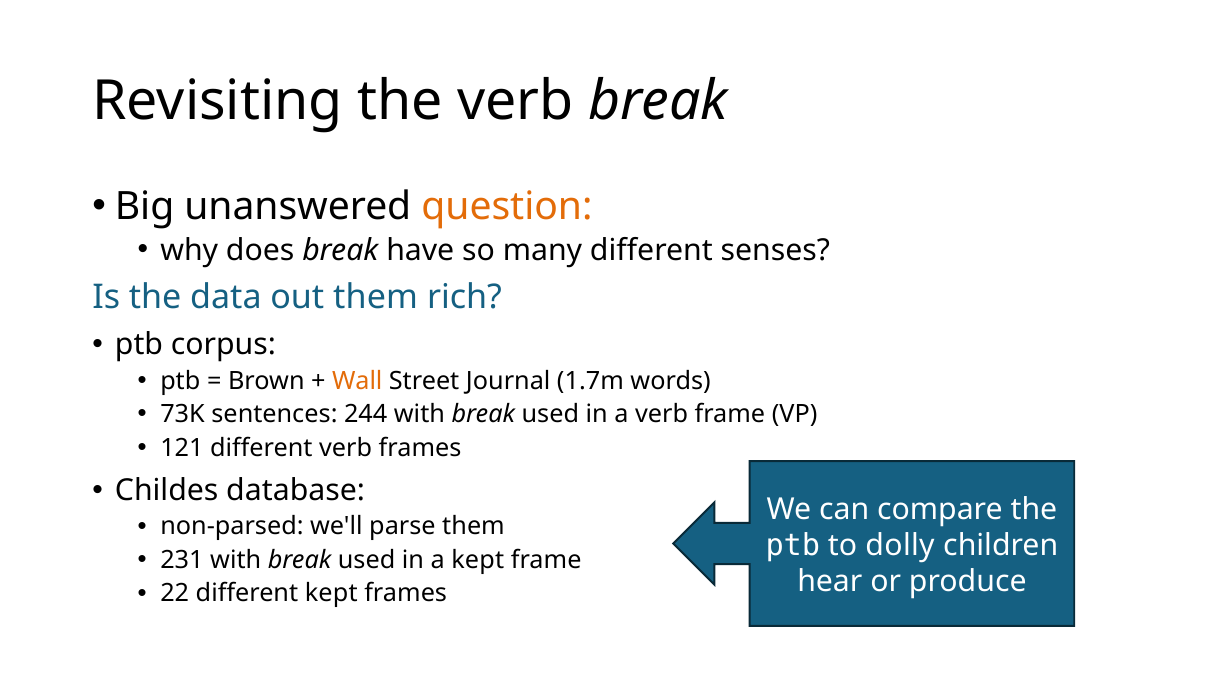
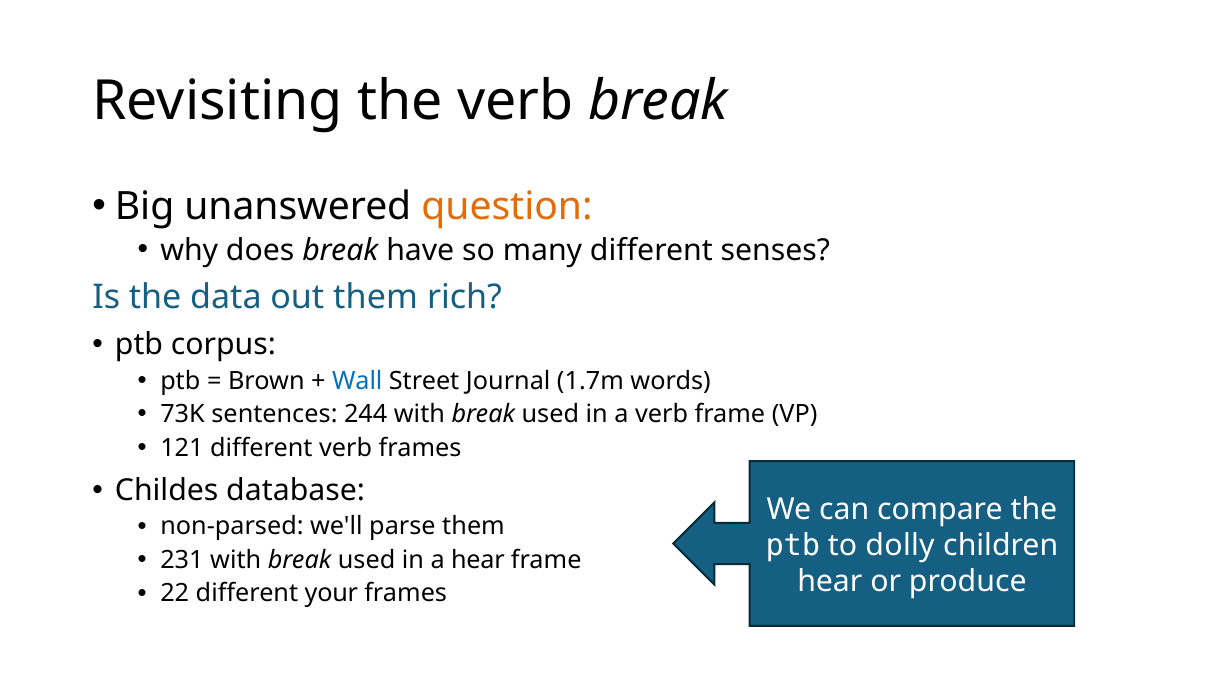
Wall colour: orange -> blue (357, 381)
a kept: kept -> hear (478, 561)
different kept: kept -> your (331, 594)
